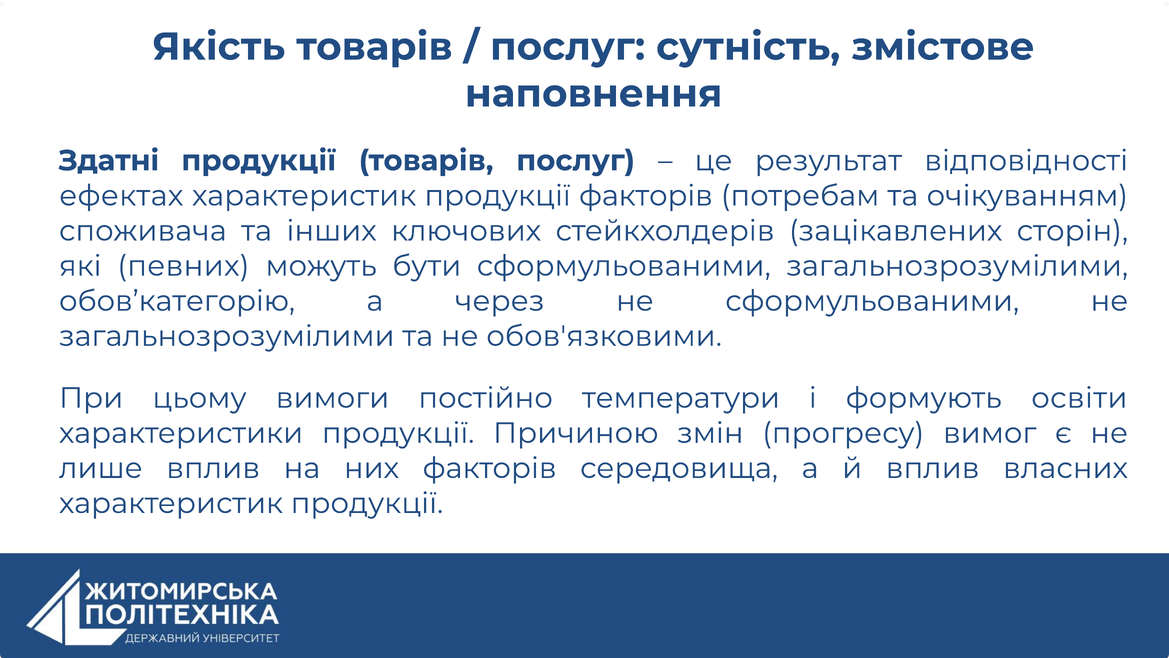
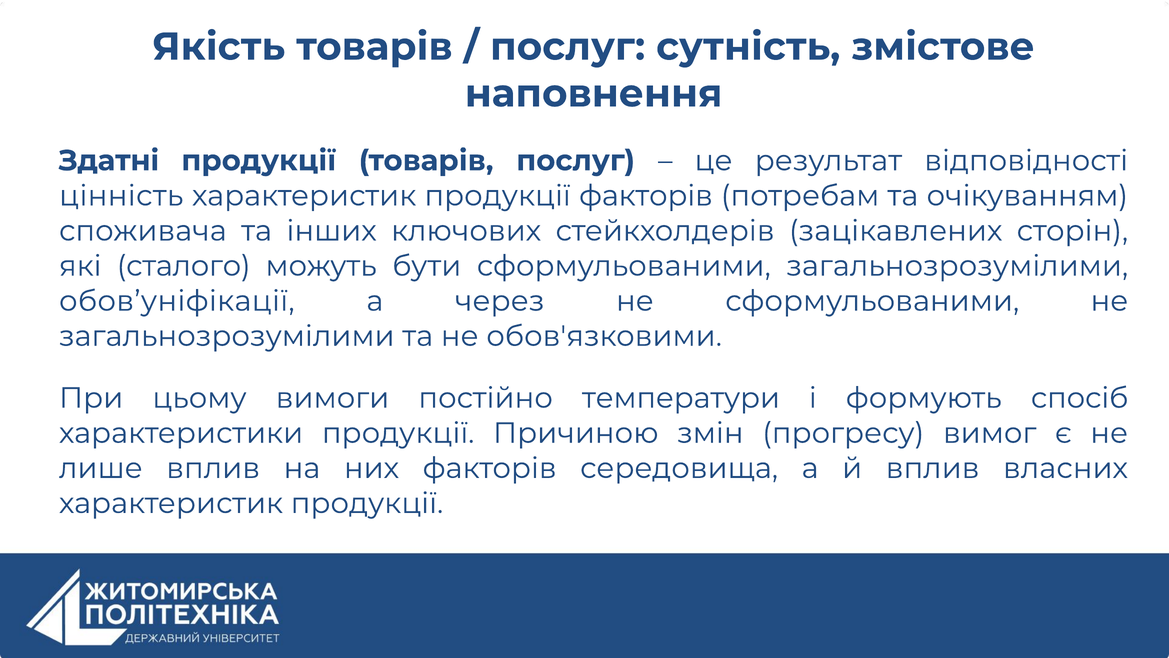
ефектах: ефектах -> цінність (121, 196)
певних: певних -> сталого (184, 266)
обов’категорію: обов’категорію -> обов’уніфікації (177, 301)
освіти: освіти -> спосіб (1080, 398)
